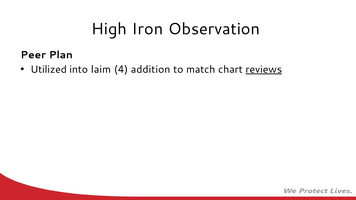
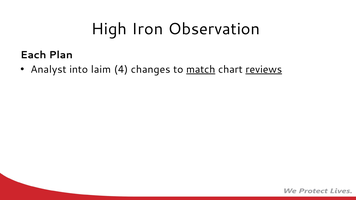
Peer: Peer -> Each (33, 55)
Utilized: Utilized -> Analyst (48, 70)
addition: addition -> changes (151, 70)
match underline: none -> present (201, 70)
